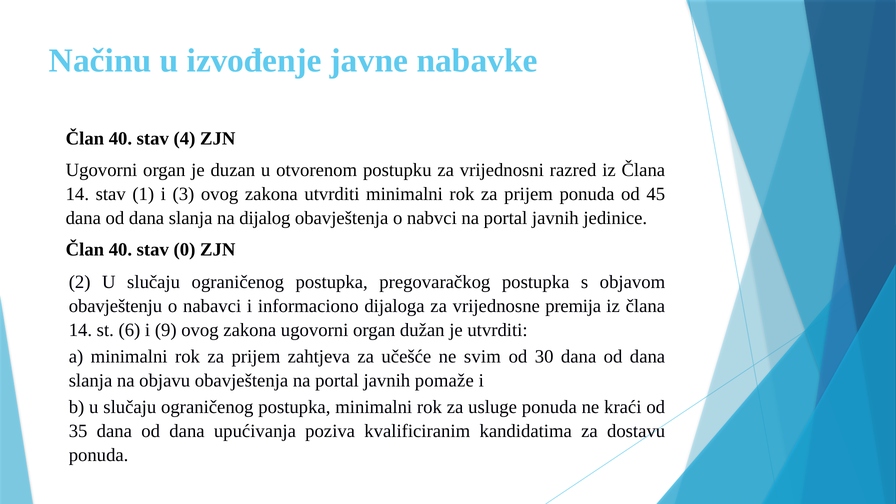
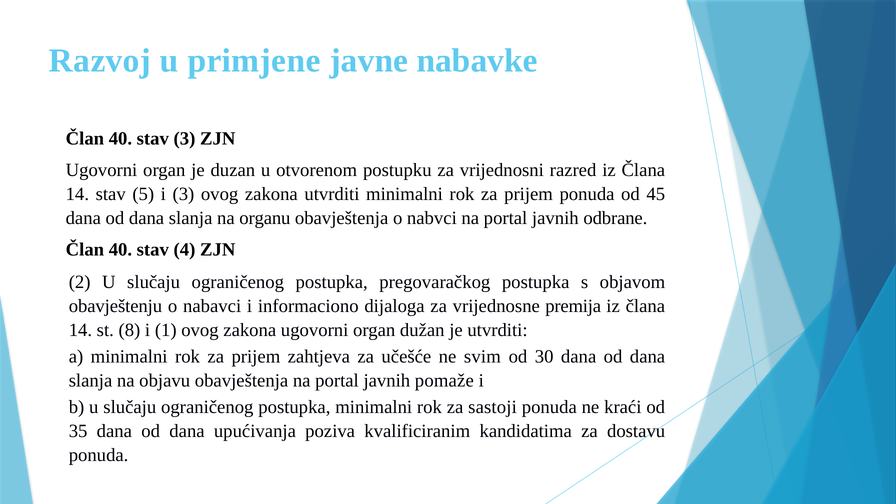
Načinu: Načinu -> Razvoj (100, 60)
izvođenje: izvođenje -> primjene (254, 60)
stav 4: 4 -> 3 (184, 139)
1: 1 -> 5 (143, 194)
dijalog: dijalog -> organu (265, 218)
jedinice: jedinice -> odbrane (615, 218)
0: 0 -> 4 (184, 250)
6: 6 -> 8 (129, 330)
9: 9 -> 1 (166, 330)
usluge: usluge -> sastoji (493, 407)
